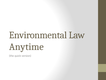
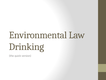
Anytime: Anytime -> Drinking (26, 46)
